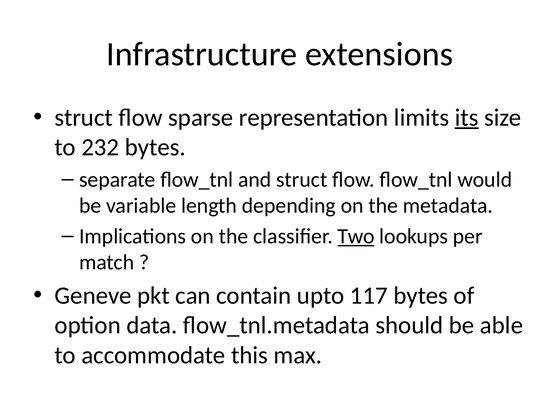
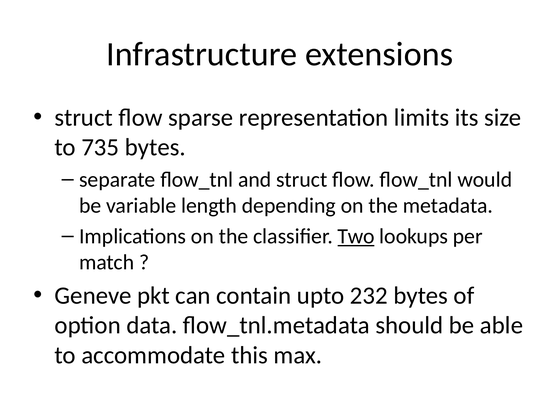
its underline: present -> none (467, 117)
232: 232 -> 735 (100, 147)
117: 117 -> 232 (369, 296)
